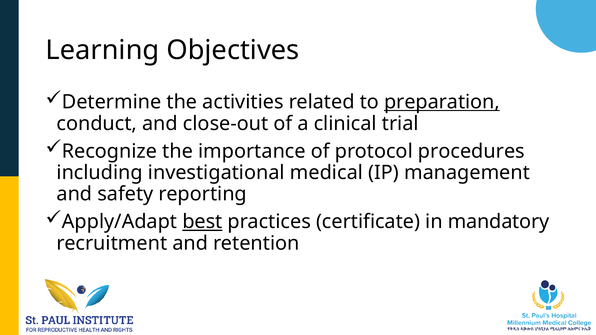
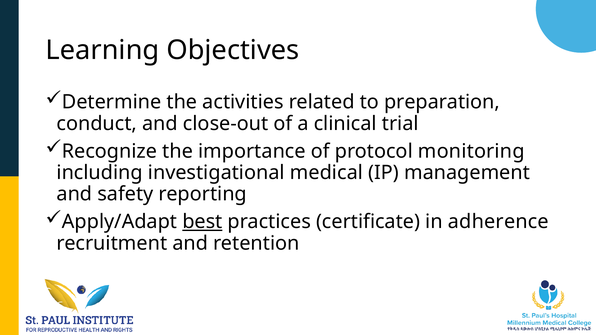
preparation underline: present -> none (442, 102)
procedures: procedures -> monitoring (471, 151)
mandatory: mandatory -> adherence (498, 222)
